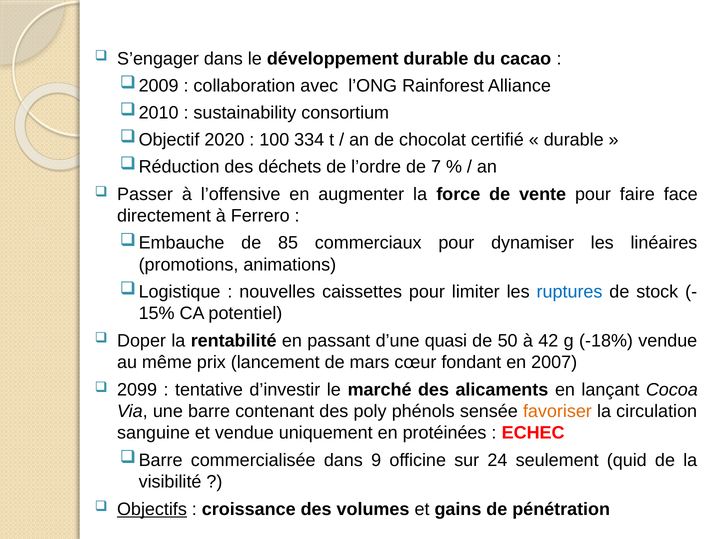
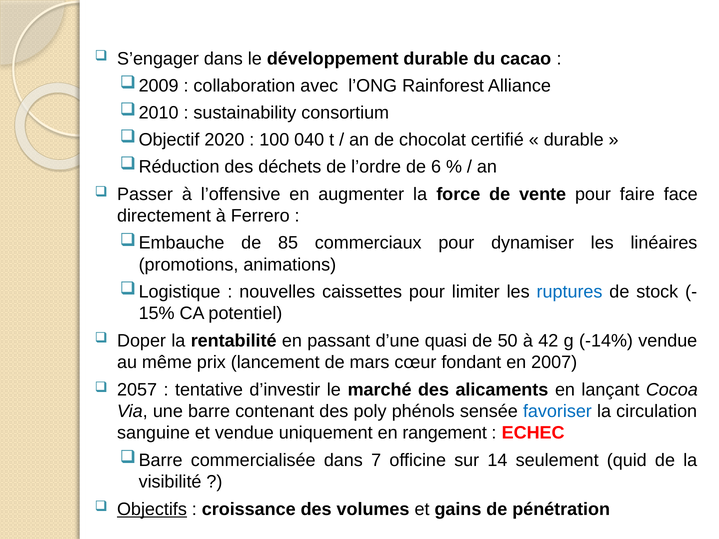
334: 334 -> 040 (309, 140)
7: 7 -> 6 (436, 167)
-18%: -18% -> -14% (606, 341)
2099: 2099 -> 2057 (137, 390)
favoriser colour: orange -> blue (557, 412)
protéinées: protéinées -> rangement (445, 433)
9: 9 -> 7 (376, 460)
24: 24 -> 14 (497, 460)
